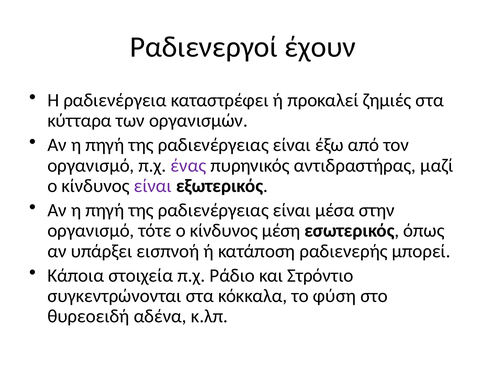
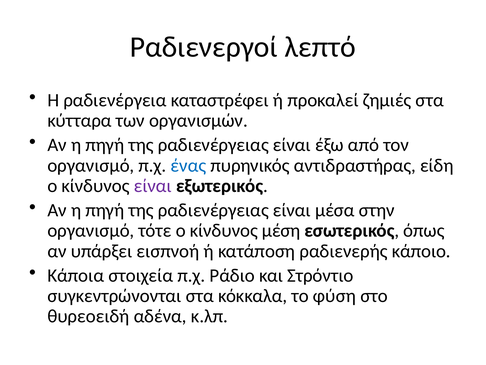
έχουν: έχουν -> λεπτό (320, 47)
ένας colour: purple -> blue (188, 165)
μαζί: μαζί -> είδη (437, 165)
μπορεί: μπορεί -> κάποιο (421, 251)
